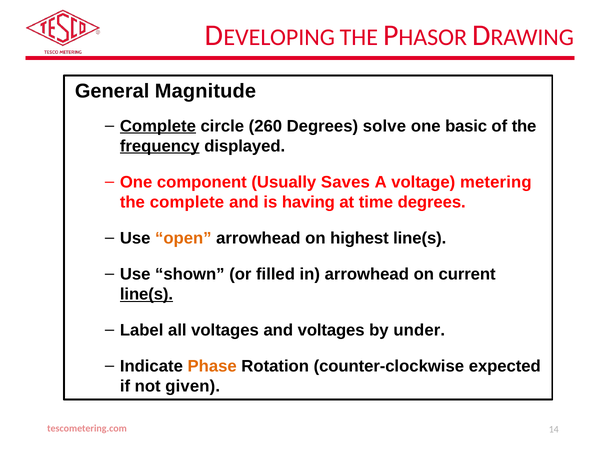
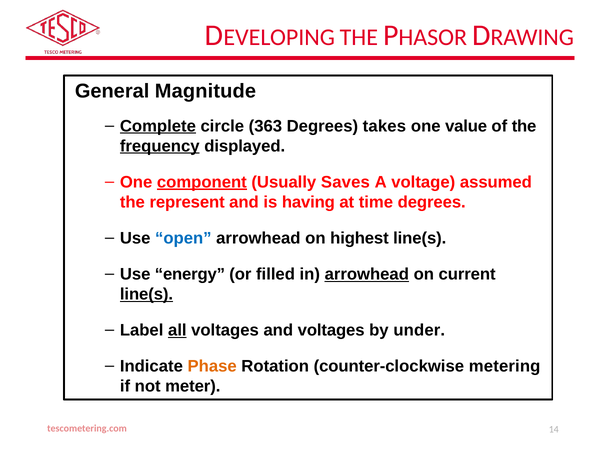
260: 260 -> 363 (265, 126)
solve: solve -> takes (384, 126)
basic: basic -> value (466, 126)
component underline: none -> present (202, 182)
metering: metering -> assumed (496, 182)
the complete: complete -> represent (187, 202)
open colour: orange -> blue (183, 238)
shown: shown -> energy (190, 274)
arrowhead underline: none -> present (367, 274)
all underline: none -> present (177, 330)
expected: expected -> metering (505, 366)
given: given -> meter (193, 386)
